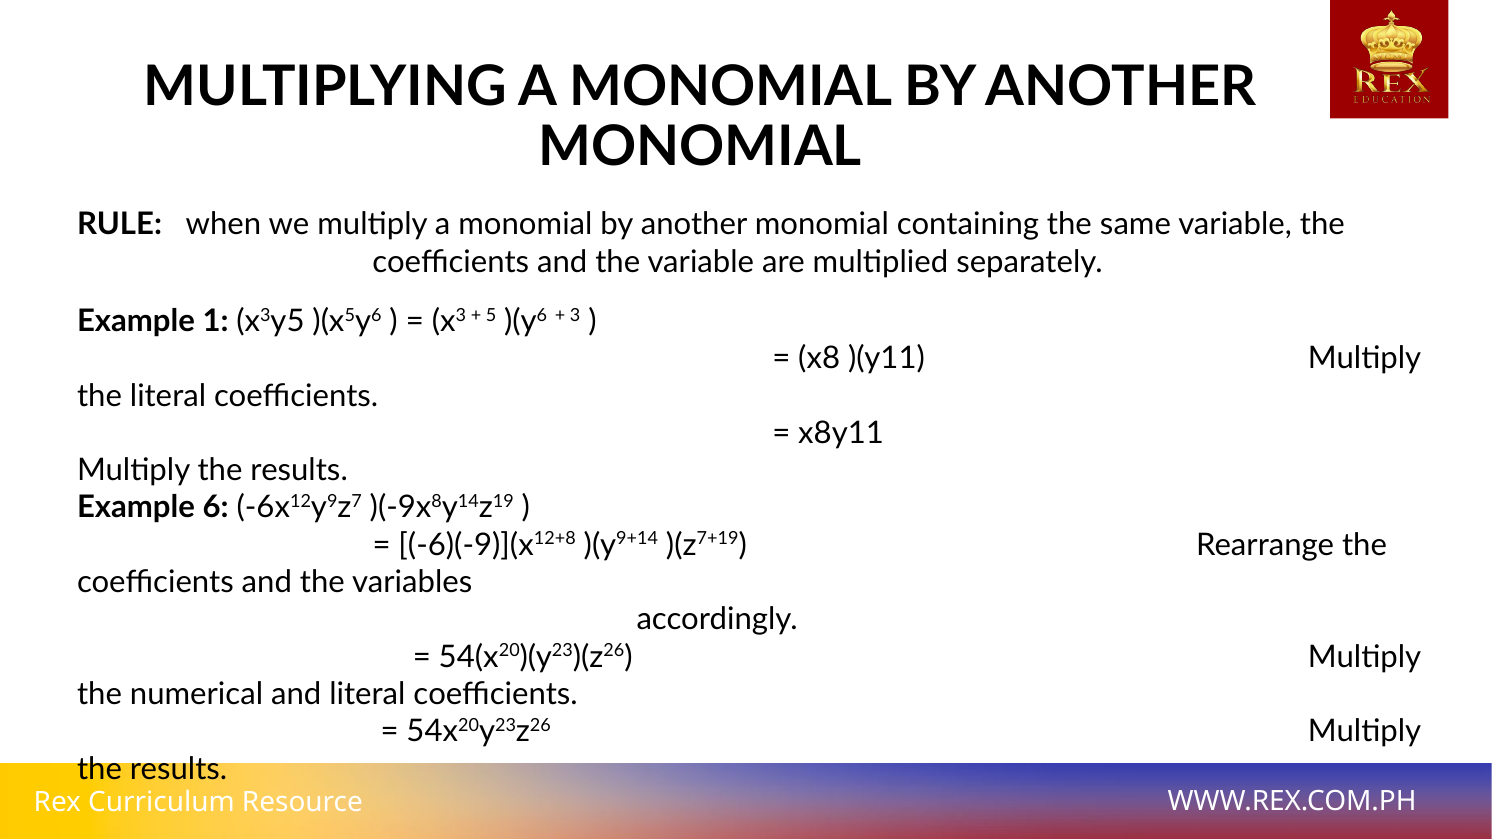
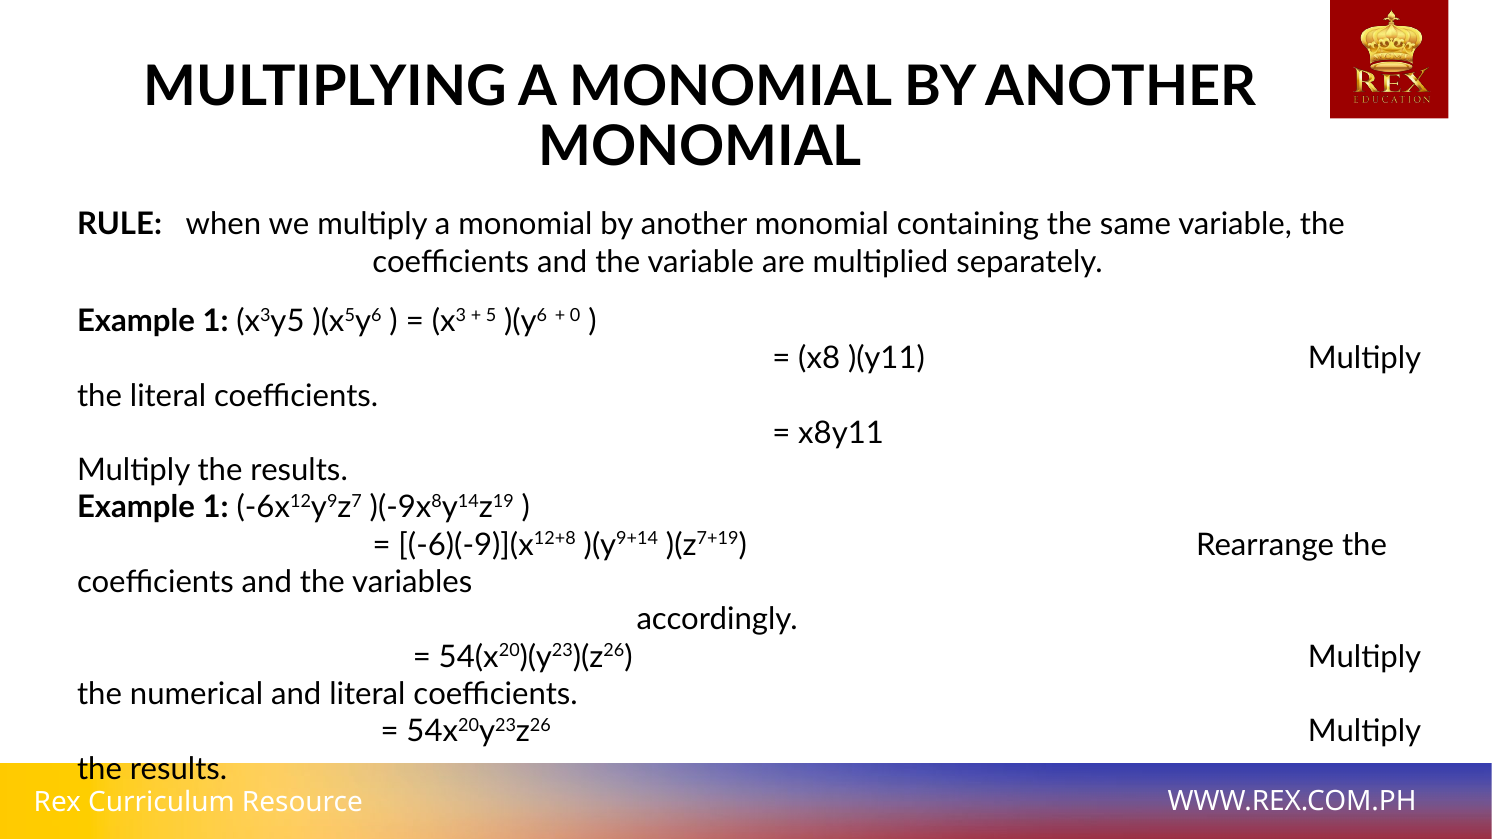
3: 3 -> 0 (575, 315)
6: 6 -> 1 (216, 508)
